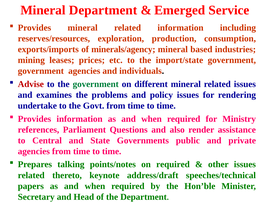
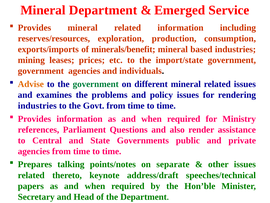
minerals/agency: minerals/agency -> minerals/benefit (123, 49)
Advise colour: red -> orange (31, 84)
undertake: undertake -> industries (37, 105)
on required: required -> separate (173, 164)
